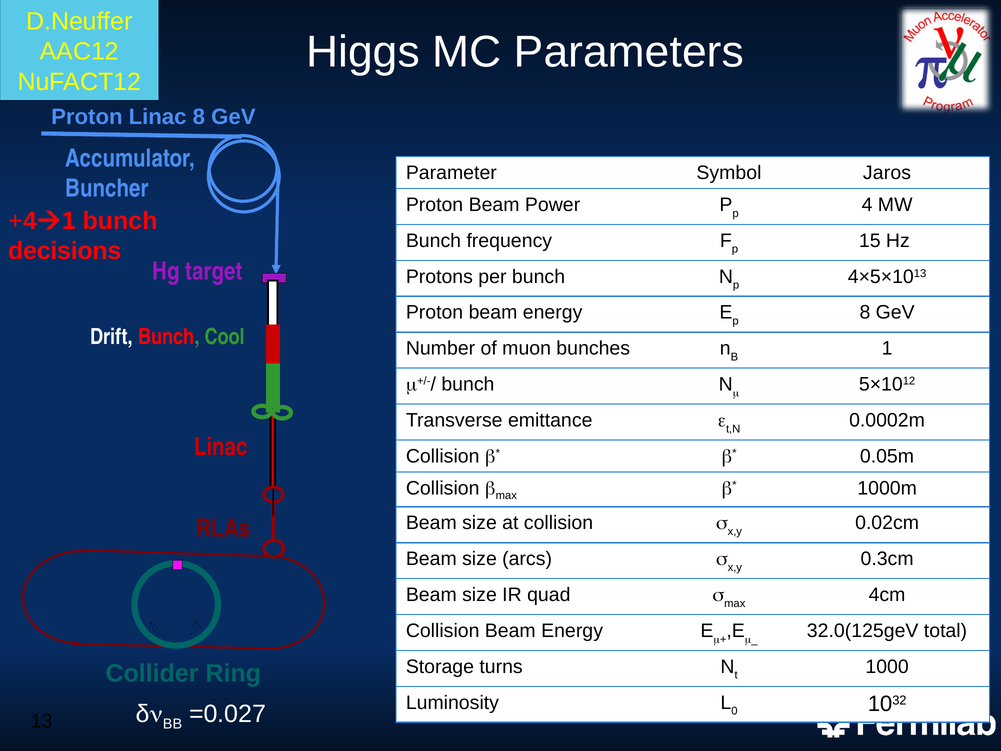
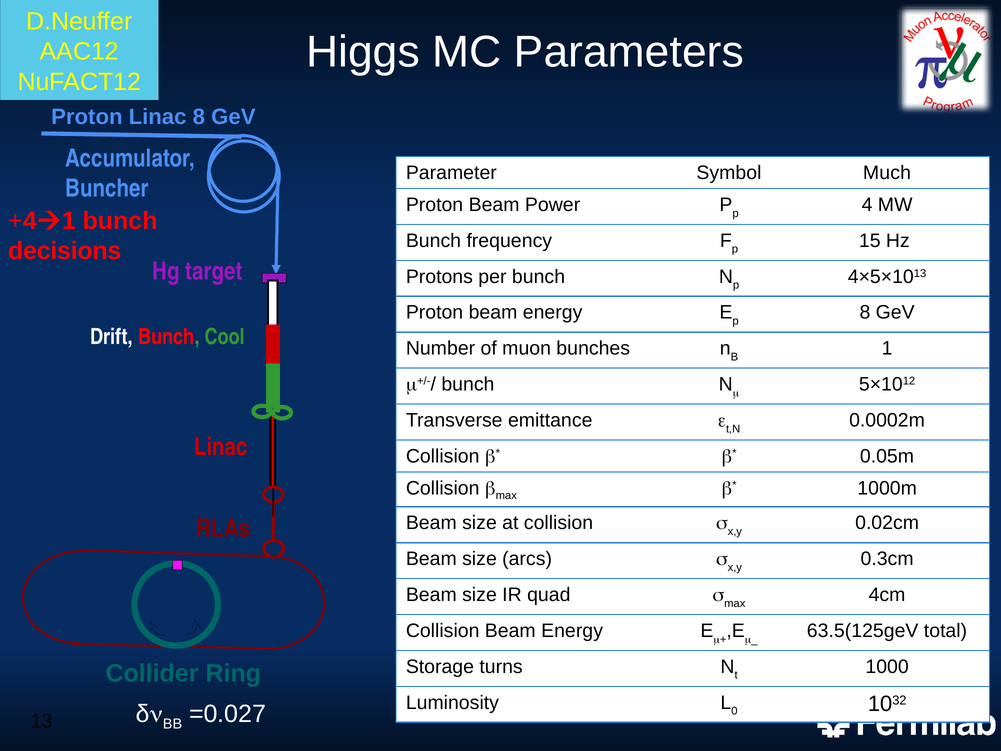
Jaros: Jaros -> Much (887, 173)
32.0(125geV: 32.0(125geV -> 63.5(125geV (863, 631)
